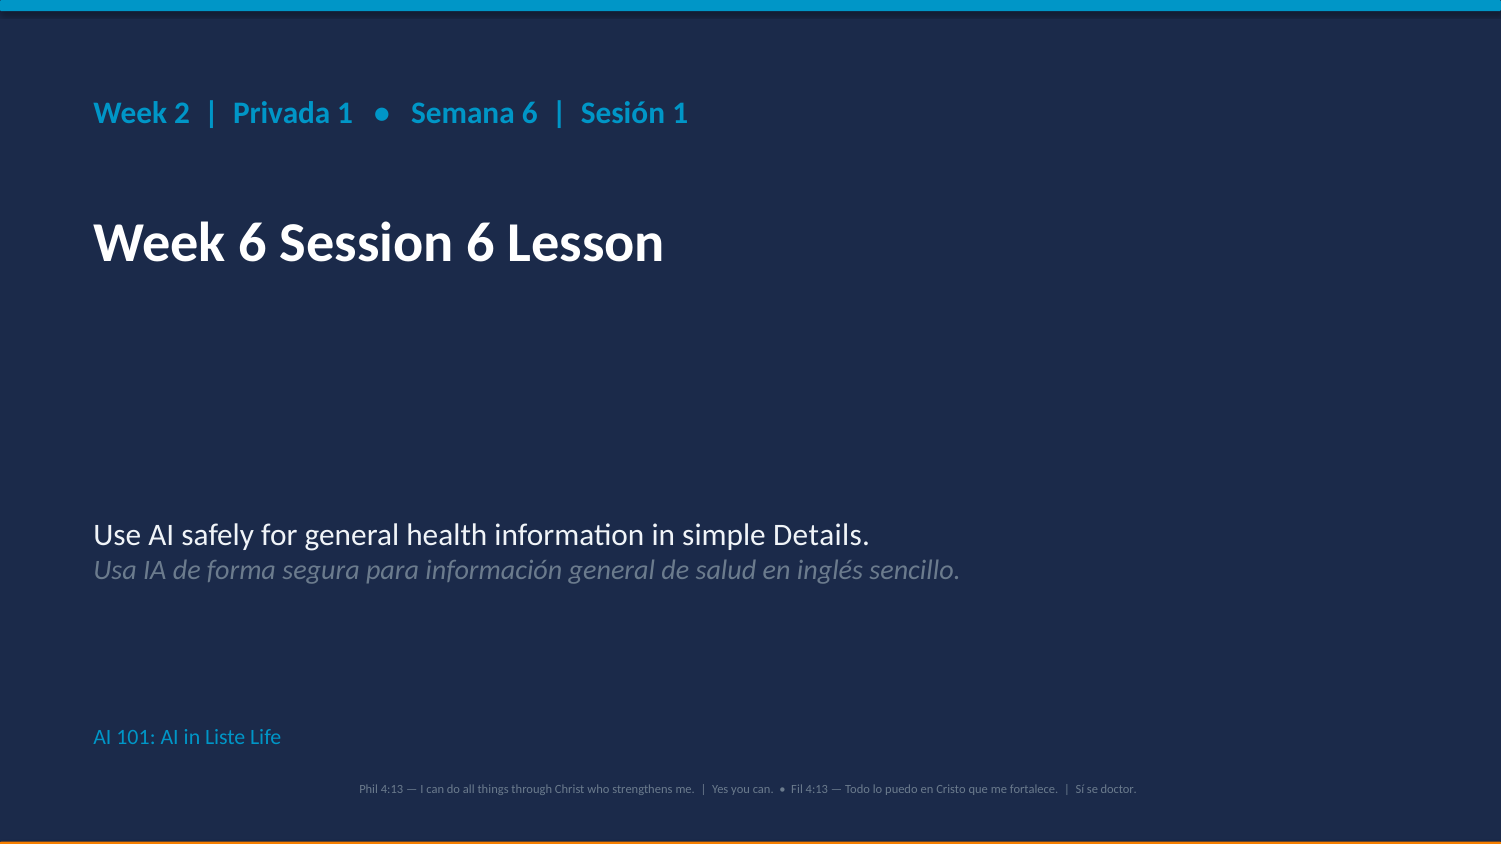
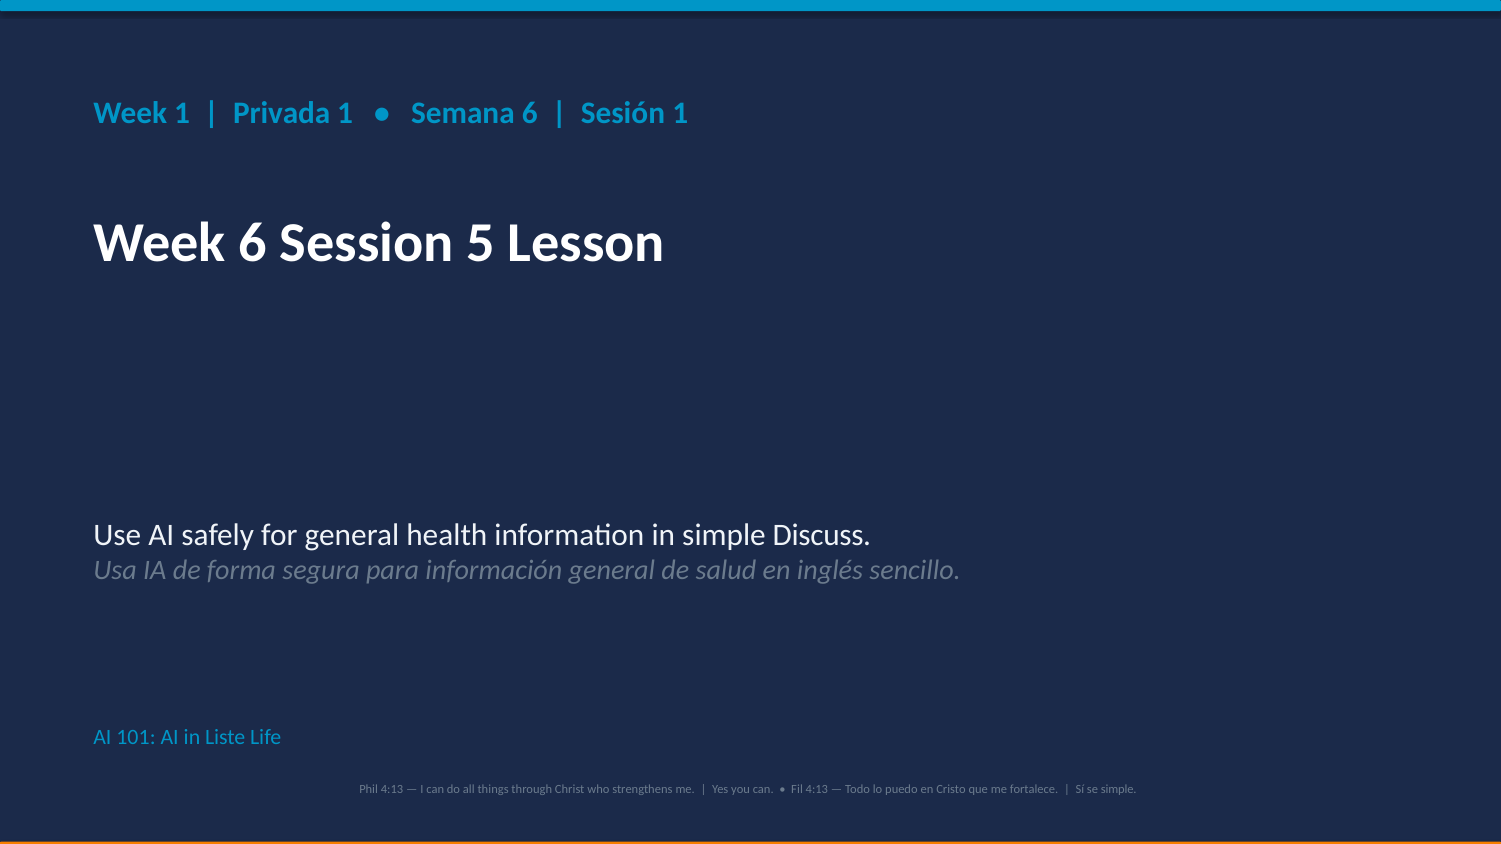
Week 2: 2 -> 1 (182, 113)
Session 6: 6 -> 5 (481, 243)
Details: Details -> Discuss (822, 535)
se doctor: doctor -> simple (1119, 790)
